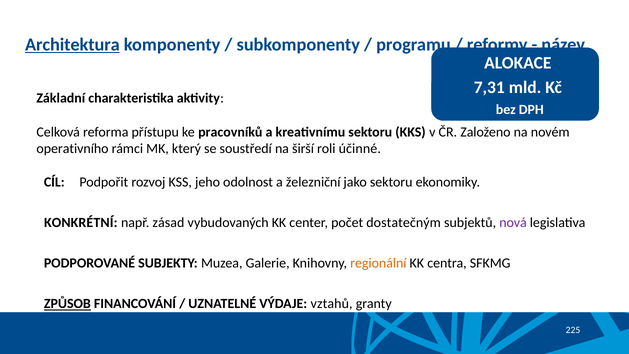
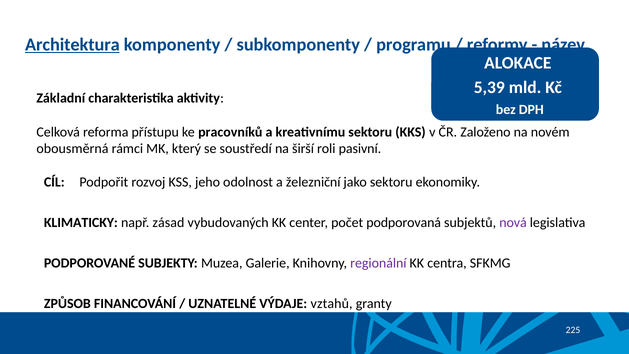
7,31: 7,31 -> 5,39 (489, 87)
operativního: operativního -> obousměrná (73, 149)
účinné: účinné -> pasivní (360, 149)
KONKRÉTNÍ: KONKRÉTNÍ -> KLIMATICKY (81, 223)
dostatečným: dostatečným -> podporovaná (404, 223)
regionální colour: orange -> purple (378, 263)
ZPŮSOB underline: present -> none (67, 304)
